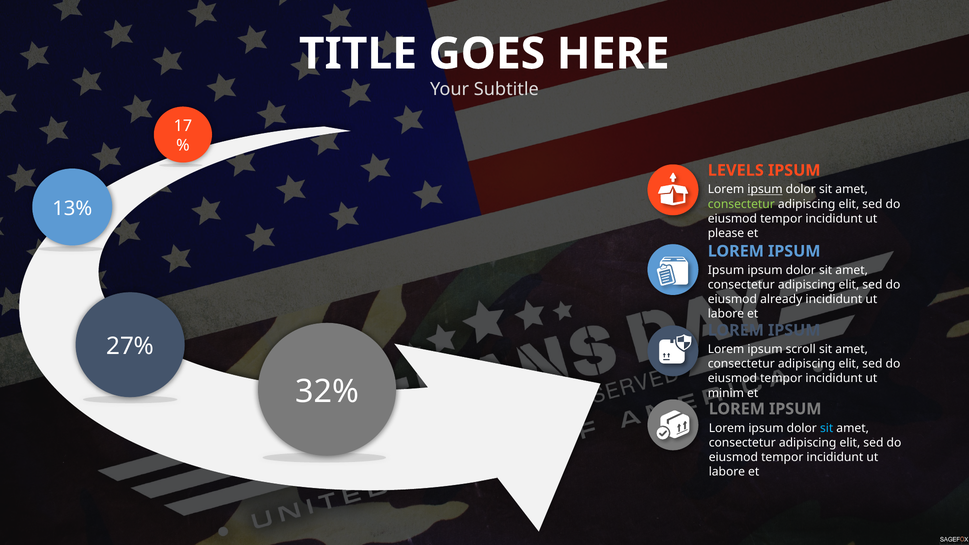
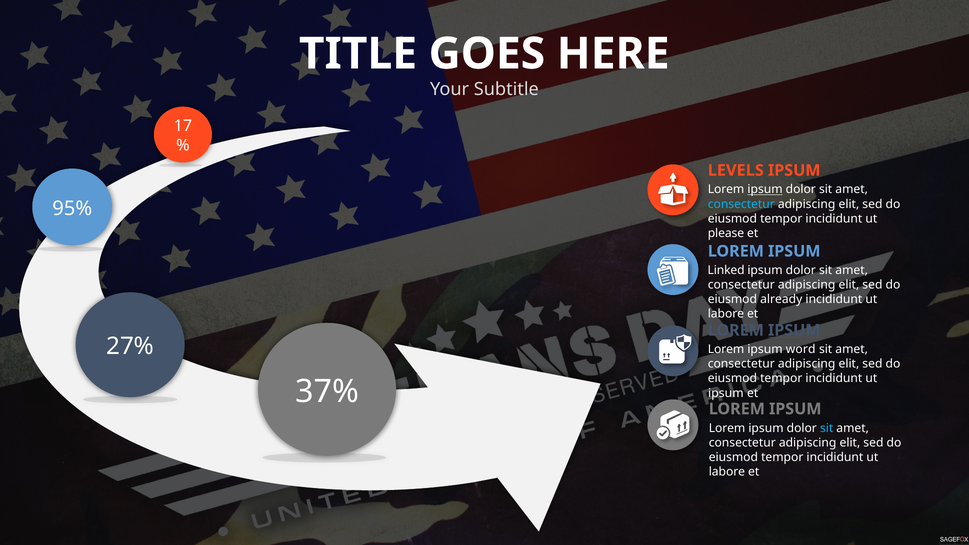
consectetur colour: light green -> light blue (741, 204)
13%: 13% -> 95% (72, 208)
Ipsum: Ipsum -> Linked (726, 270)
IPSUM underline: none -> present (794, 330)
scroll: scroll -> word (801, 349)
32%: 32% -> 37% (327, 392)
minim: minim -> ipsum (726, 393)
